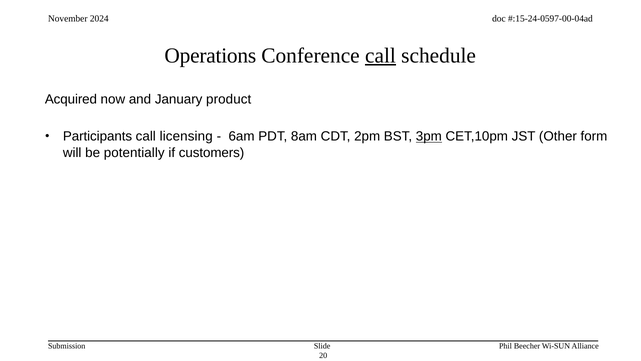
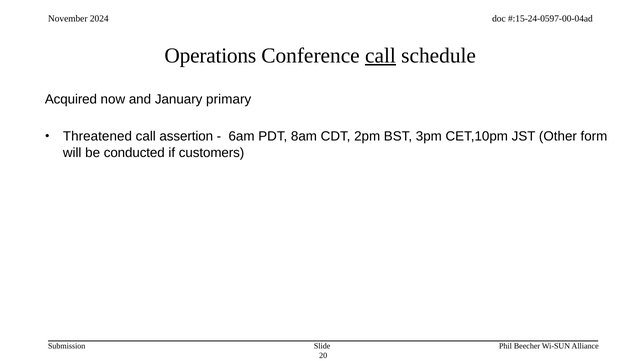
product: product -> primary (229, 99)
Participants: Participants -> Threatened (97, 136)
licensing: licensing -> assertion (186, 136)
3pm underline: present -> none (429, 136)
potentially: potentially -> conducted (134, 152)
